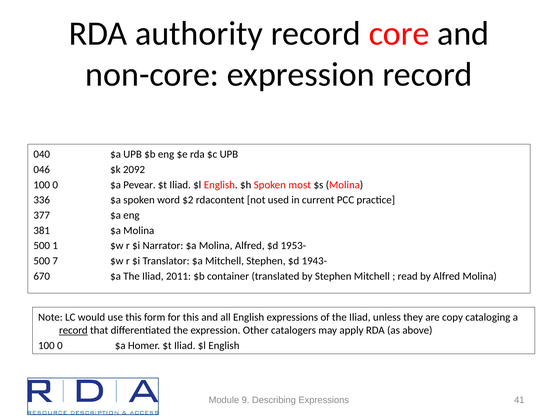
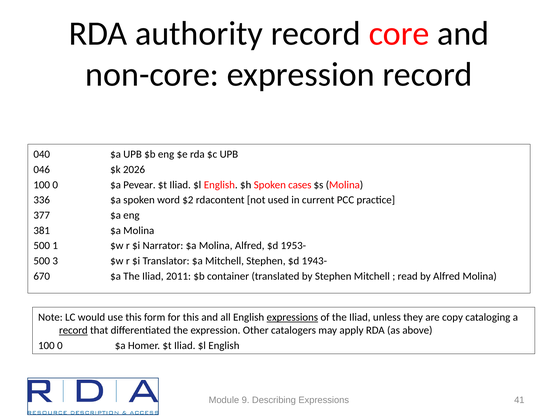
2092: 2092 -> 2026 (134, 169)
most: most -> cases (300, 185)
7: 7 -> 3 (55, 261)
expressions underline: none -> present (292, 317)
